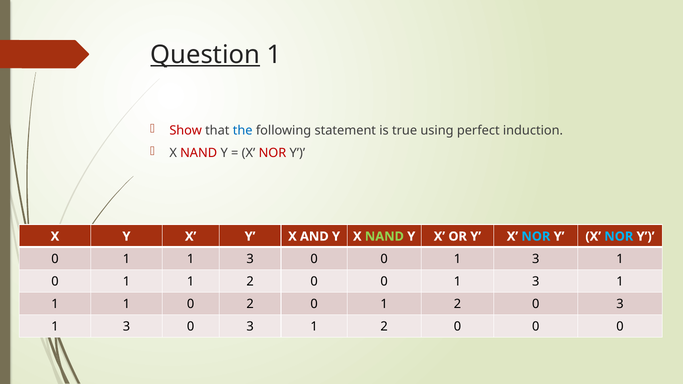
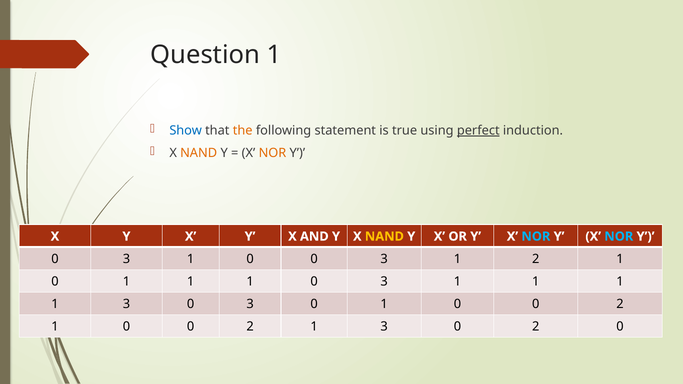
Question underline: present -> none (205, 55)
Show colour: red -> blue (186, 131)
the colour: blue -> orange (243, 131)
perfect underline: none -> present (478, 131)
NAND colour: red -> orange (199, 153)
NOR colour: red -> orange (272, 153)
NAND colour: light green -> yellow (384, 237)
1: 1 -> 3 (126, 259)
3: 3 -> 0 (250, 259)
0: 0 -> 3 (384, 259)
3: 3 -> 2 (536, 259)
0 1 1 2: 2 -> 1 (250, 282)
0: 0 -> 3 (384, 282)
3: 3 -> 1 (536, 282)
1: 1 -> 3 (126, 304)
2: 2 -> 3 (250, 304)
0 1 2: 2 -> 0 (457, 304)
3: 3 -> 2 (620, 304)
3: 3 -> 0 (126, 327)
3: 3 -> 2 (250, 327)
2: 2 -> 3 (384, 327)
0: 0 -> 2 (536, 327)
